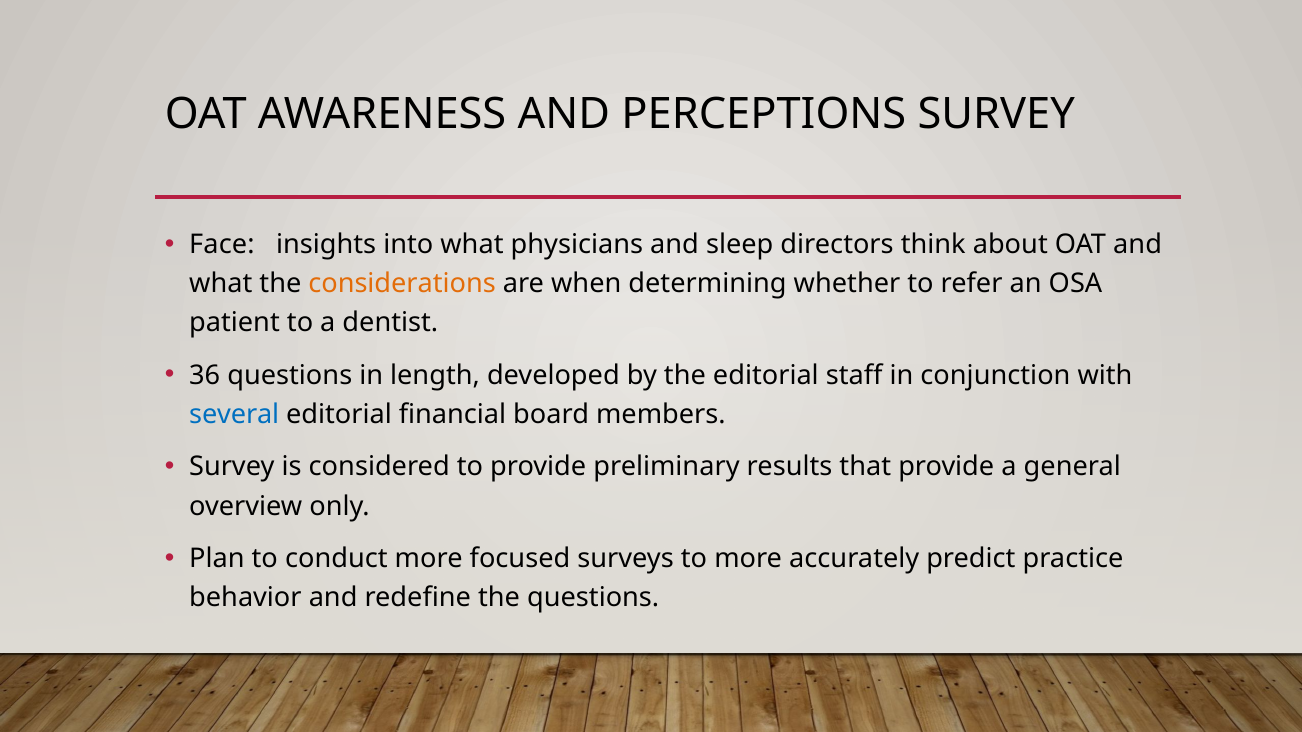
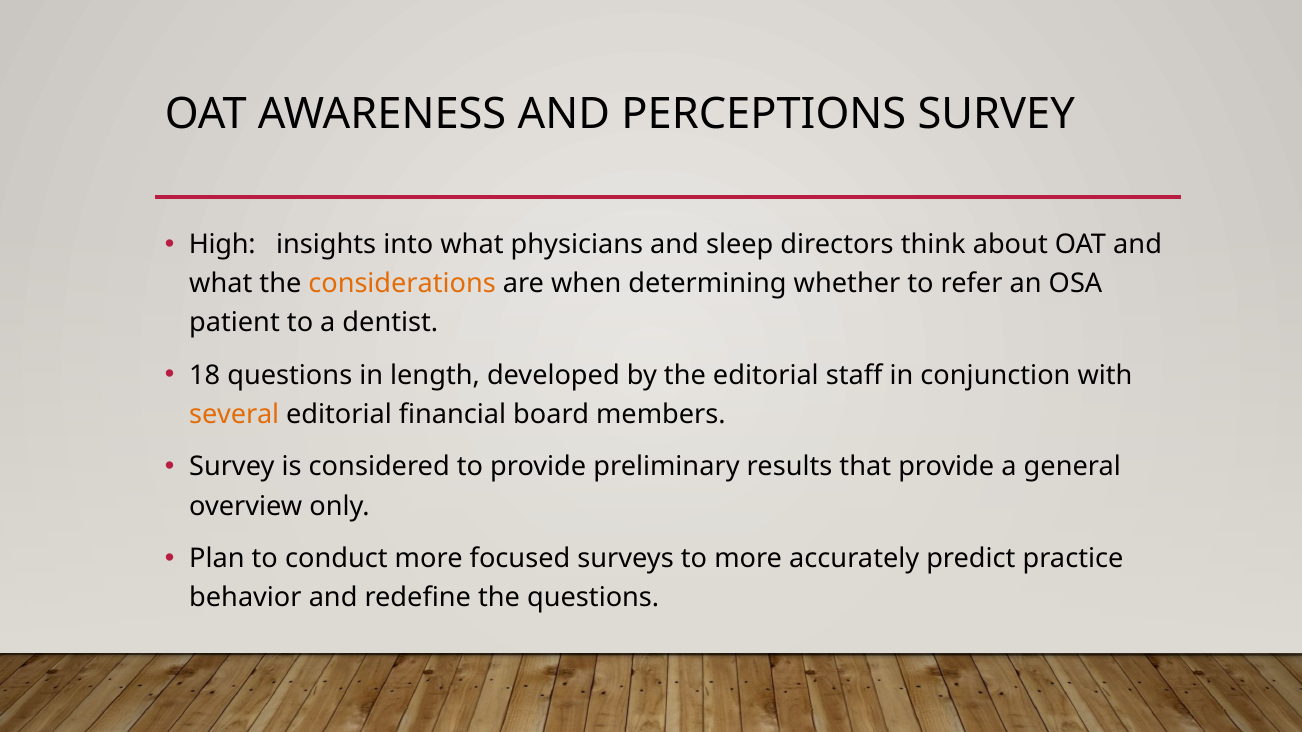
Face: Face -> High (222, 245)
36: 36 -> 18 (205, 376)
several colour: blue -> orange (234, 415)
